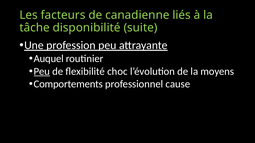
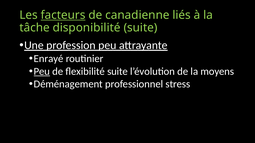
facteurs underline: none -> present (63, 15)
Auquel: Auquel -> Enrayé (49, 59)
flexibilité choc: choc -> suite (118, 72)
Comportements: Comportements -> Déménagement (68, 84)
cause: cause -> stress (178, 84)
